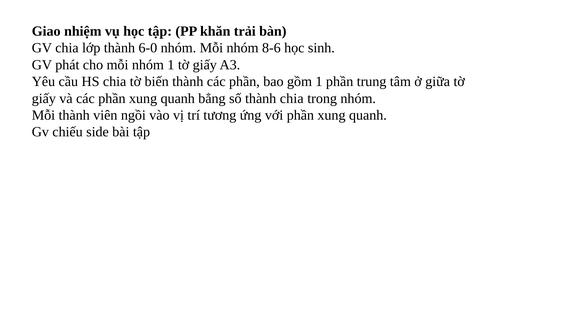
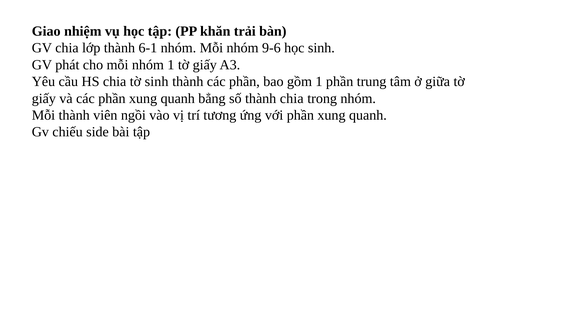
6-0: 6-0 -> 6-1 (148, 48)
8-6: 8-6 -> 9-6 (271, 48)
tờ biến: biến -> sinh (157, 82)
